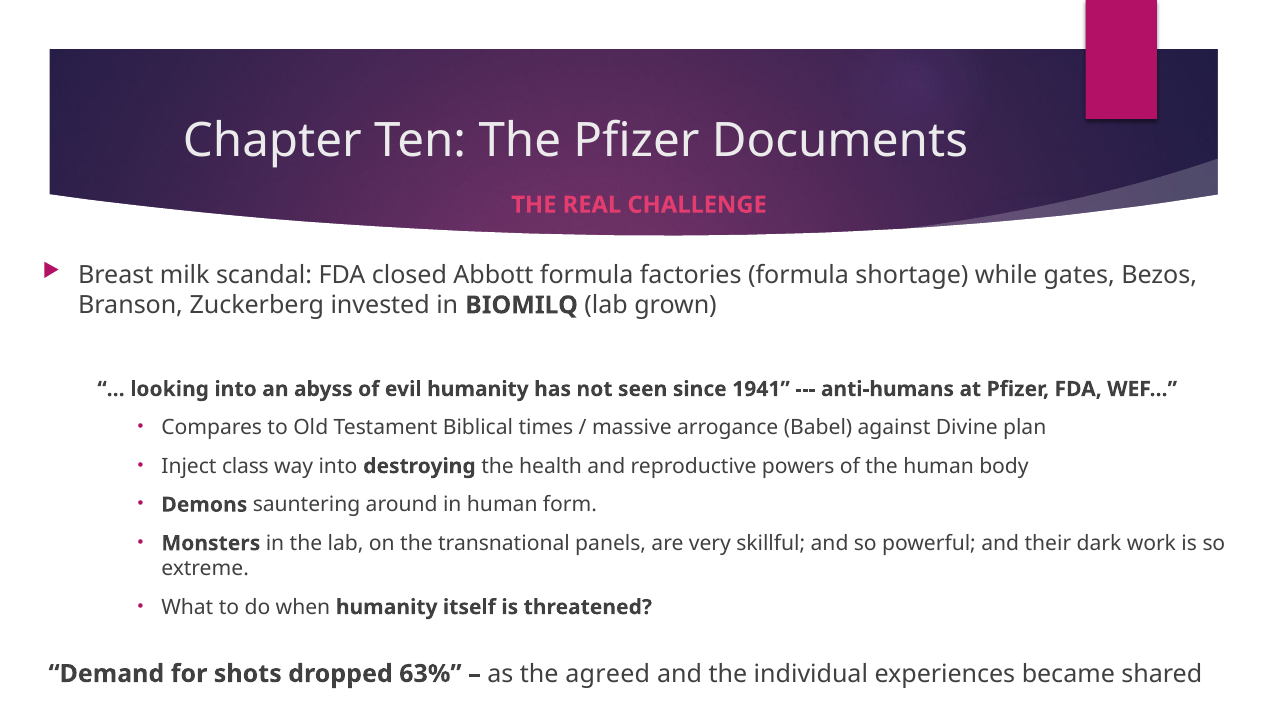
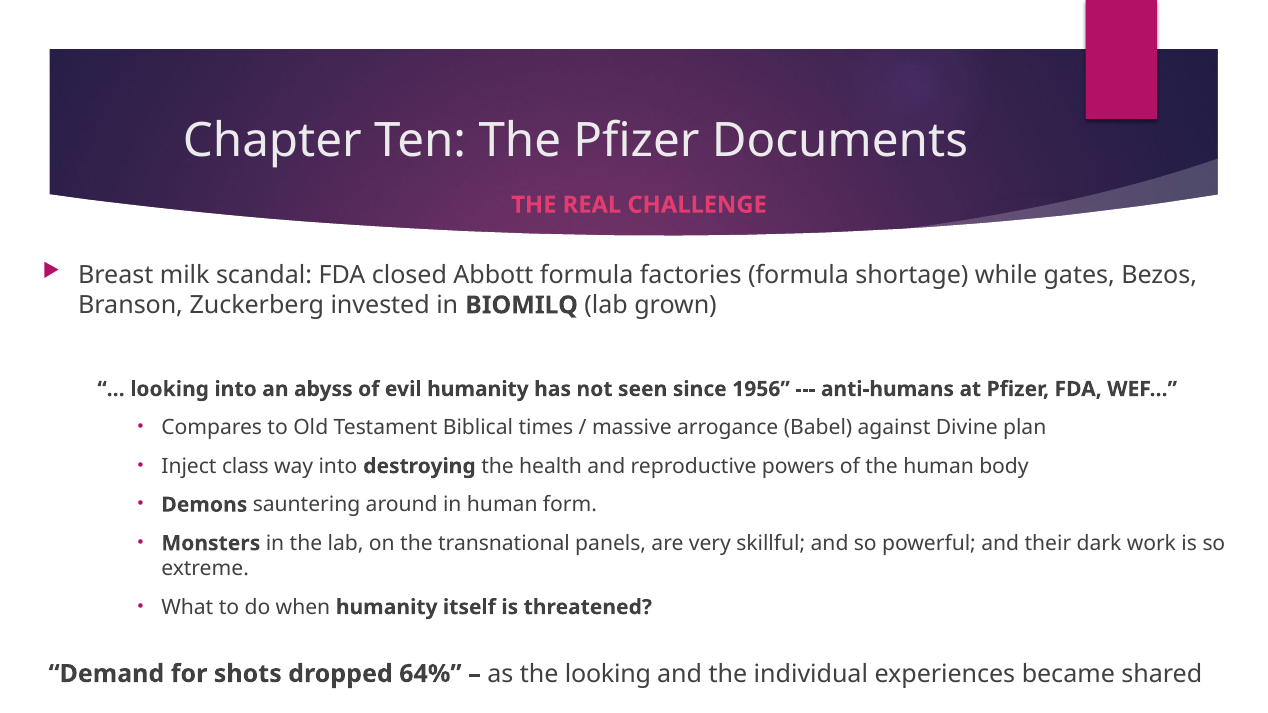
1941: 1941 -> 1956 (761, 389)
63%: 63% -> 64% (430, 674)
the agreed: agreed -> looking (608, 674)
